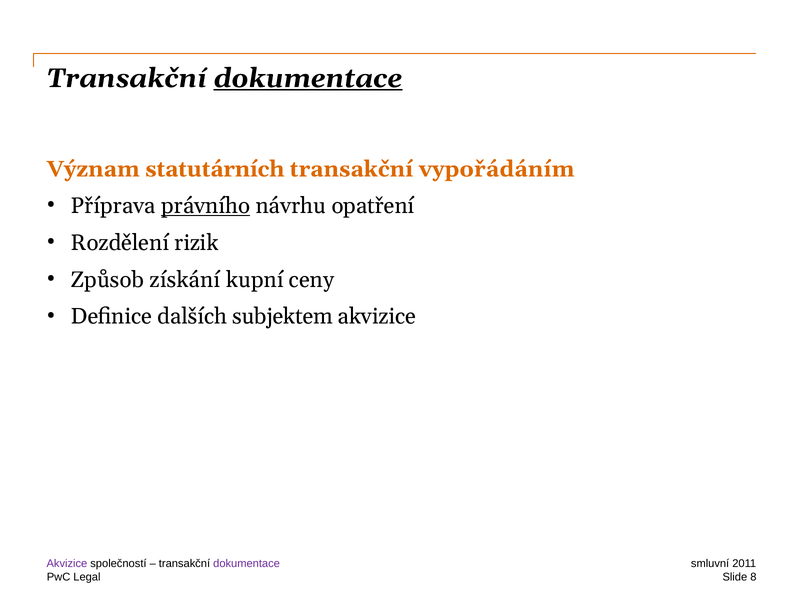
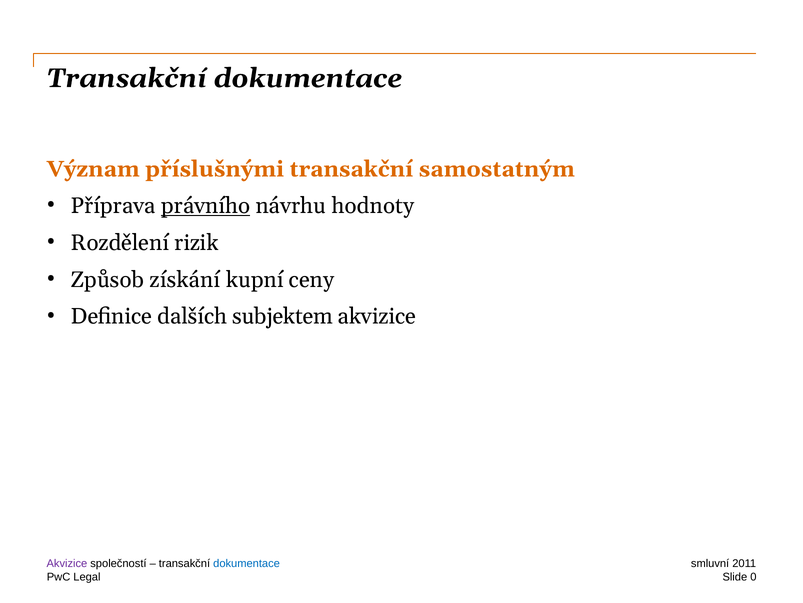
dokumentace underline: present -> none (308, 78)
statutárních: statutárních -> příslušnými (215, 169)
vypořádáním: vypořádáním -> samostatným (497, 169)
opatření: opatření -> hodnoty (373, 206)
dokumentace colour: purple -> blue (247, 563)
8: 8 -> 0 (753, 576)
